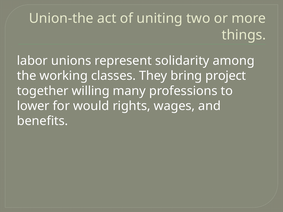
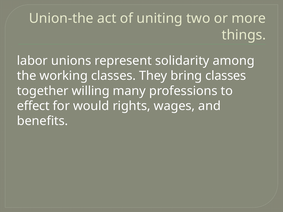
bring project: project -> classes (226, 76)
lower: lower -> effect (33, 106)
